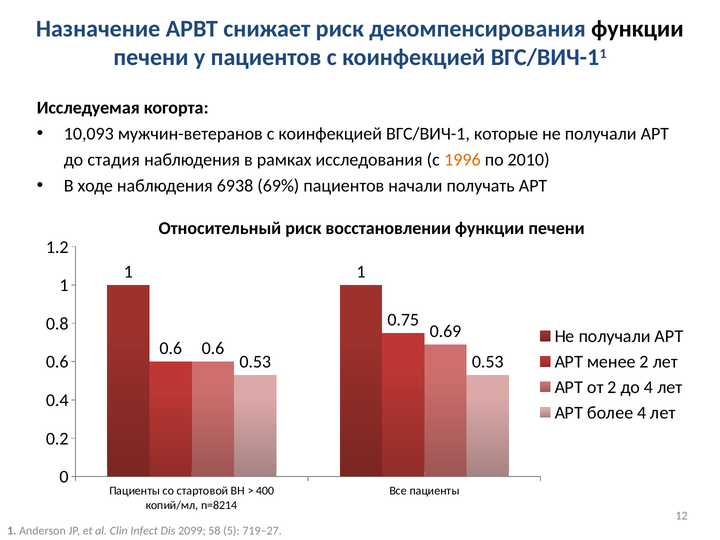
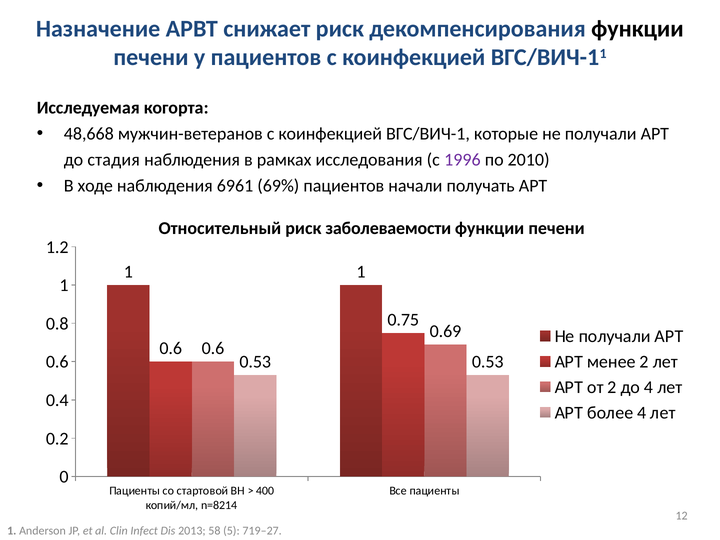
10,093: 10,093 -> 48,668 (89, 134)
1996 colour: orange -> purple (462, 160)
6938: 6938 -> 6961 (235, 186)
восстановлении: восстановлении -> заболеваемости (388, 228)
2099: 2099 -> 2013 (192, 531)
